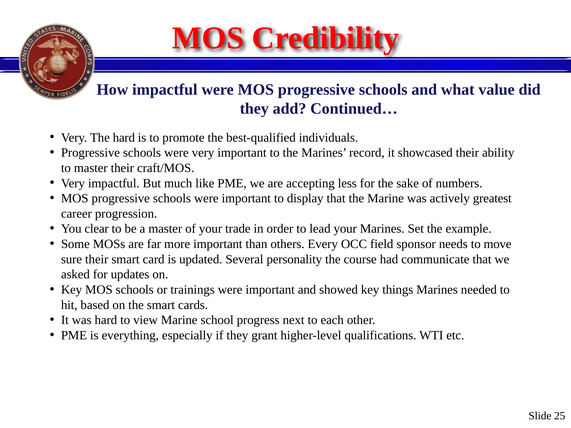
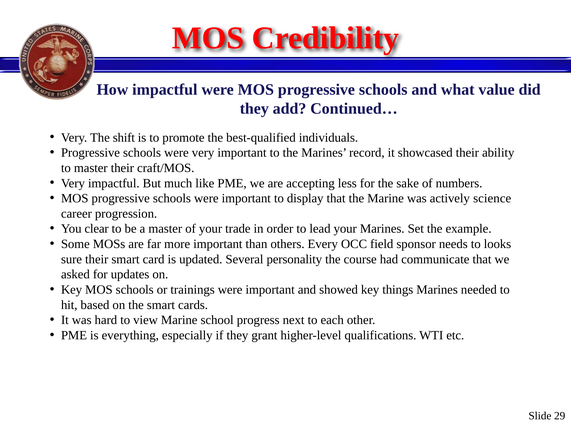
The hard: hard -> shift (124, 138)
greatest: greatest -> science (492, 198)
move: move -> looks (497, 244)
25: 25 -> 29 (560, 416)
